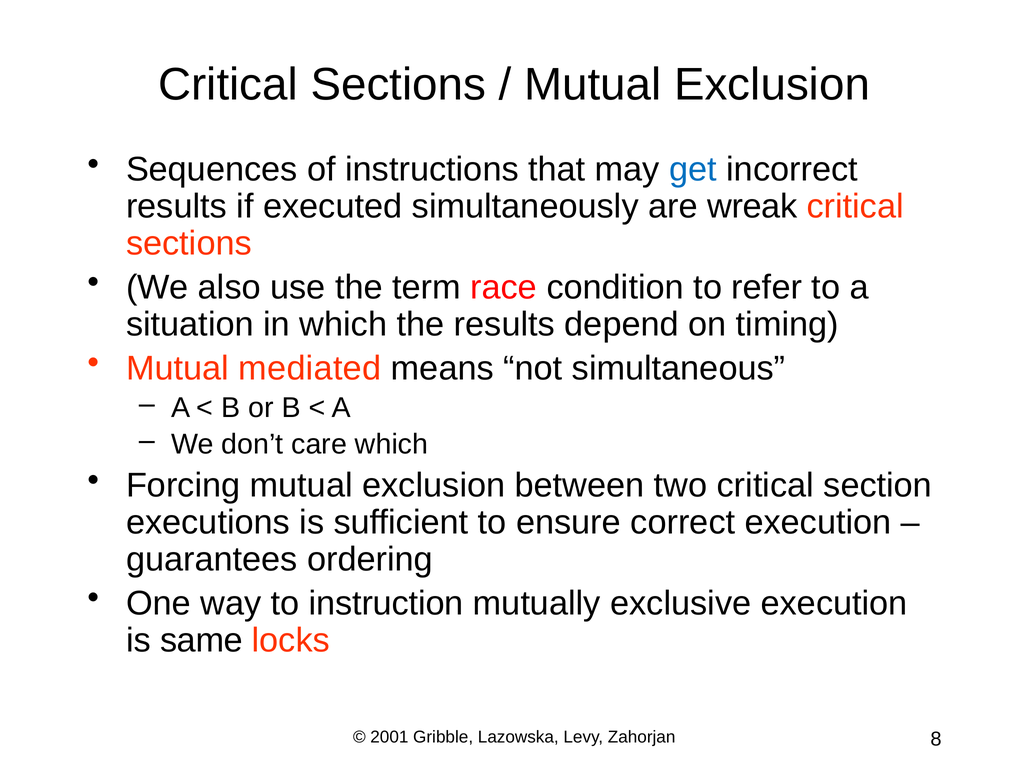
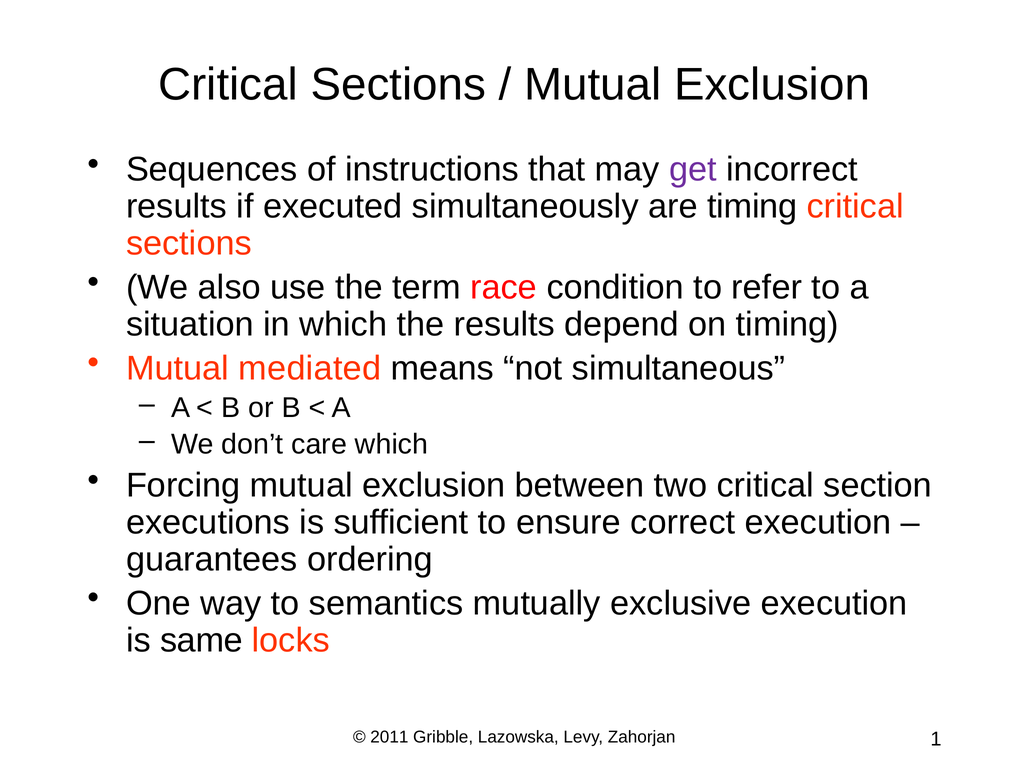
get colour: blue -> purple (693, 169)
are wreak: wreak -> timing (752, 206)
instruction: instruction -> semantics (386, 603)
2001: 2001 -> 2011 (389, 737)
8: 8 -> 1 (936, 739)
